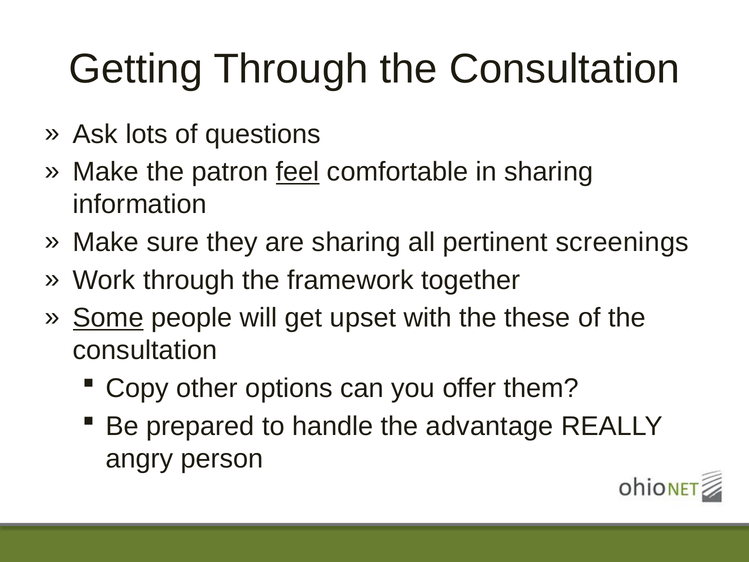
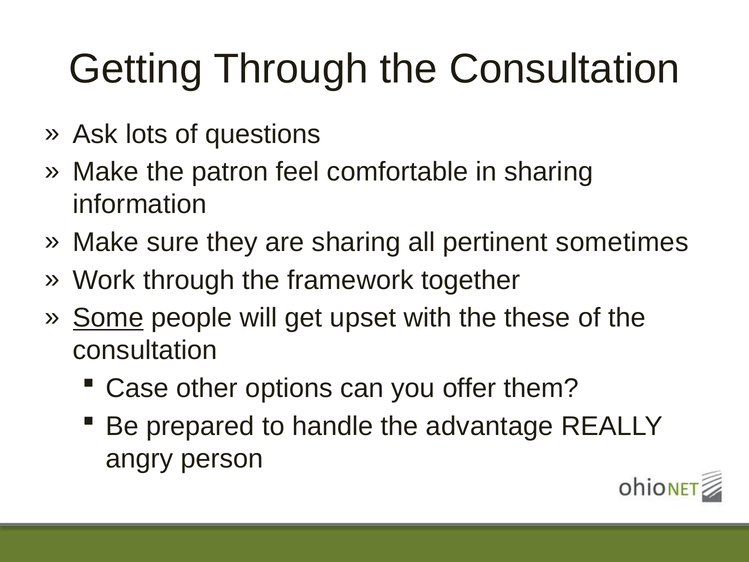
feel underline: present -> none (298, 172)
screenings: screenings -> sometimes (622, 242)
Copy: Copy -> Case (137, 388)
